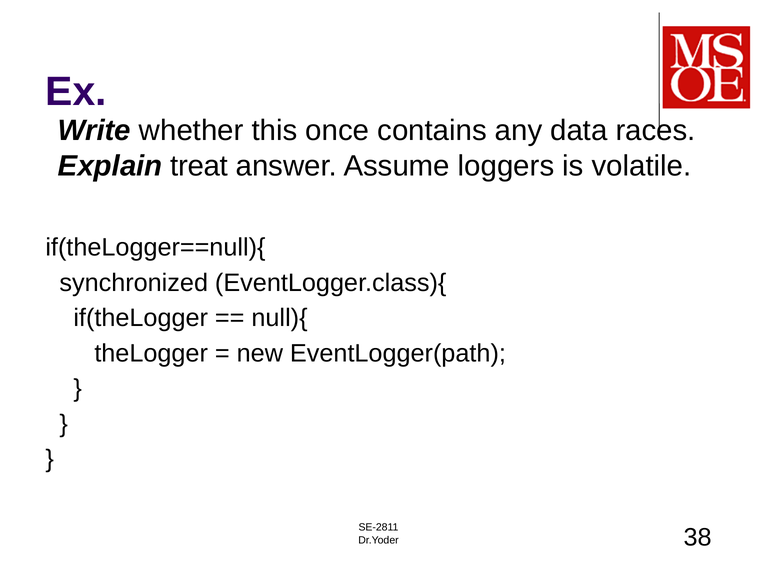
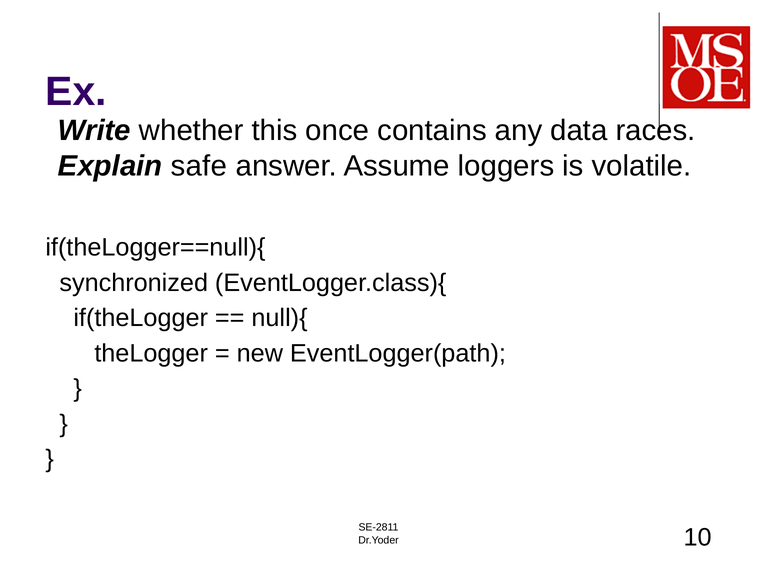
treat: treat -> safe (199, 166)
38: 38 -> 10 (698, 538)
